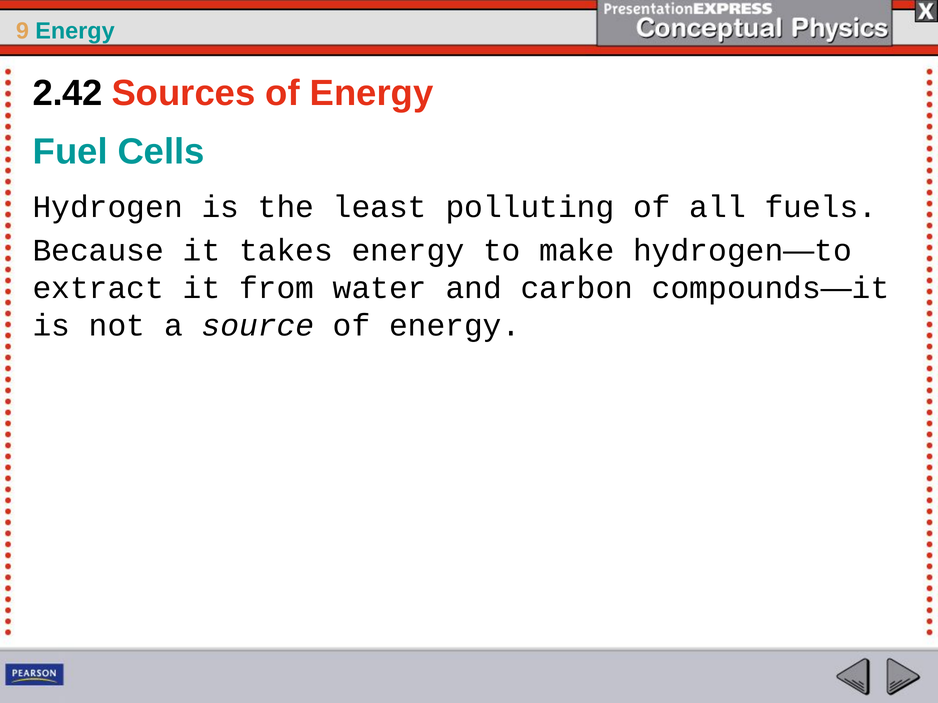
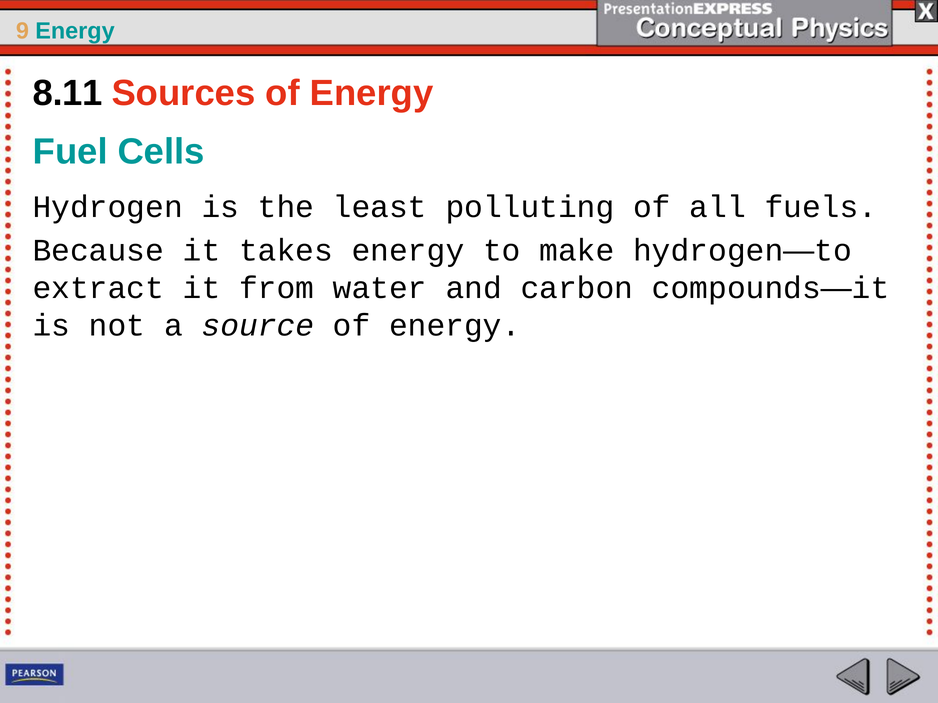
2.42: 2.42 -> 8.11 (68, 93)
